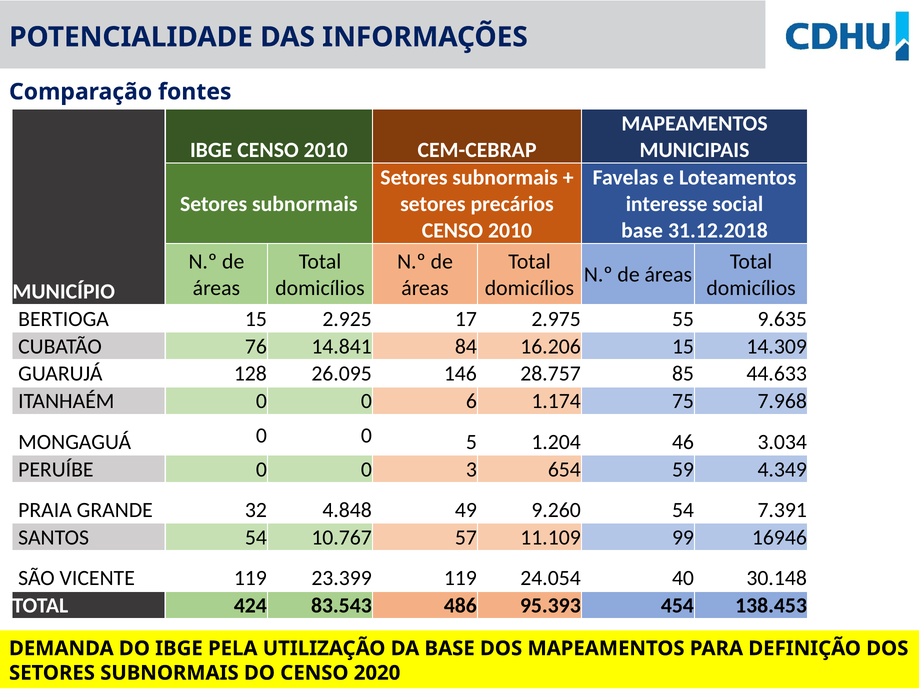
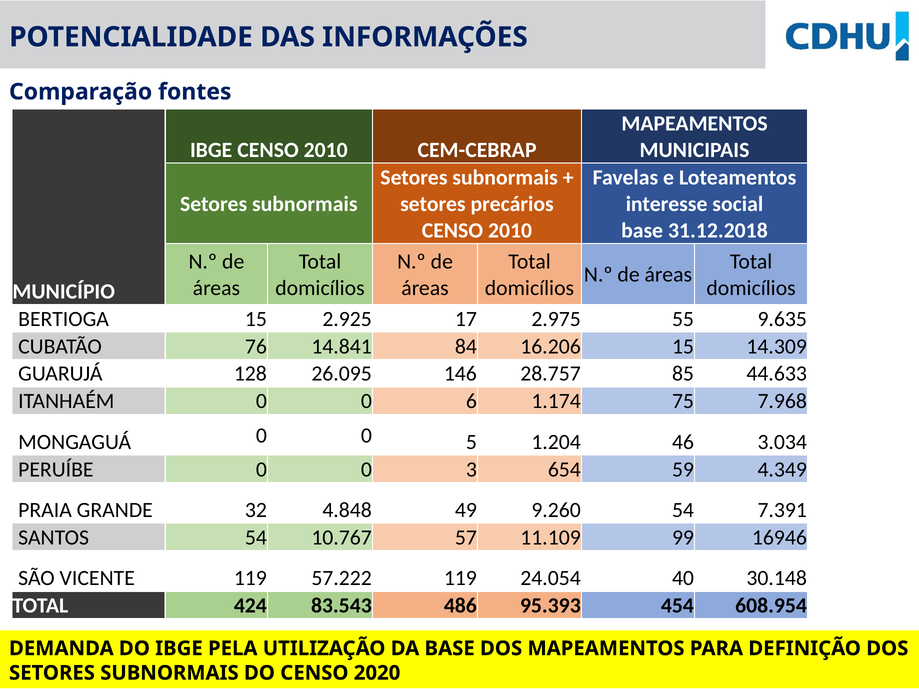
23.399: 23.399 -> 57.222 (342, 578)
138.453: 138.453 -> 608.954 (771, 606)
